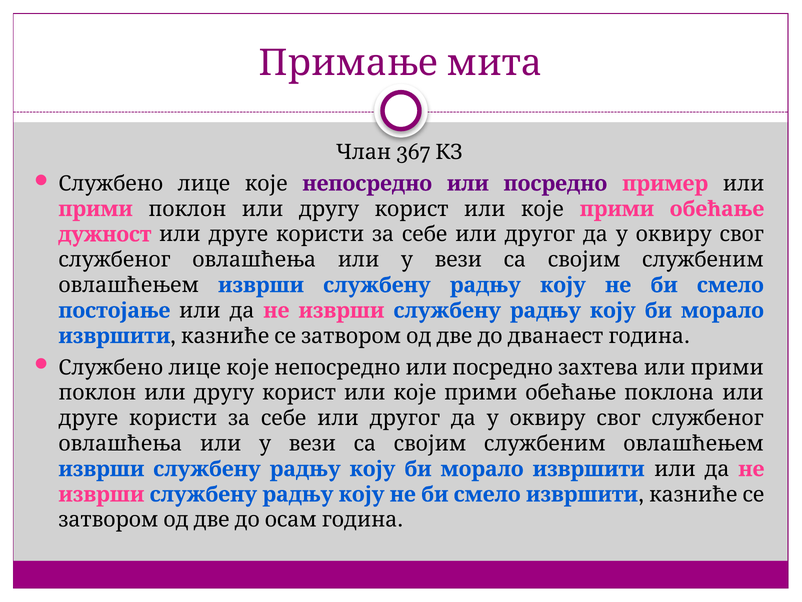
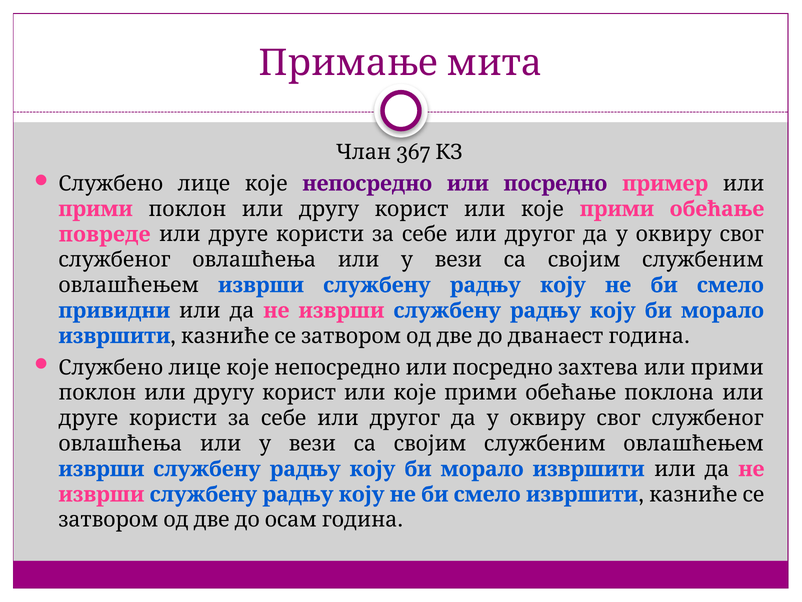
дужност: дужност -> повреде (105, 234)
постојање: постојање -> привидни (114, 310)
